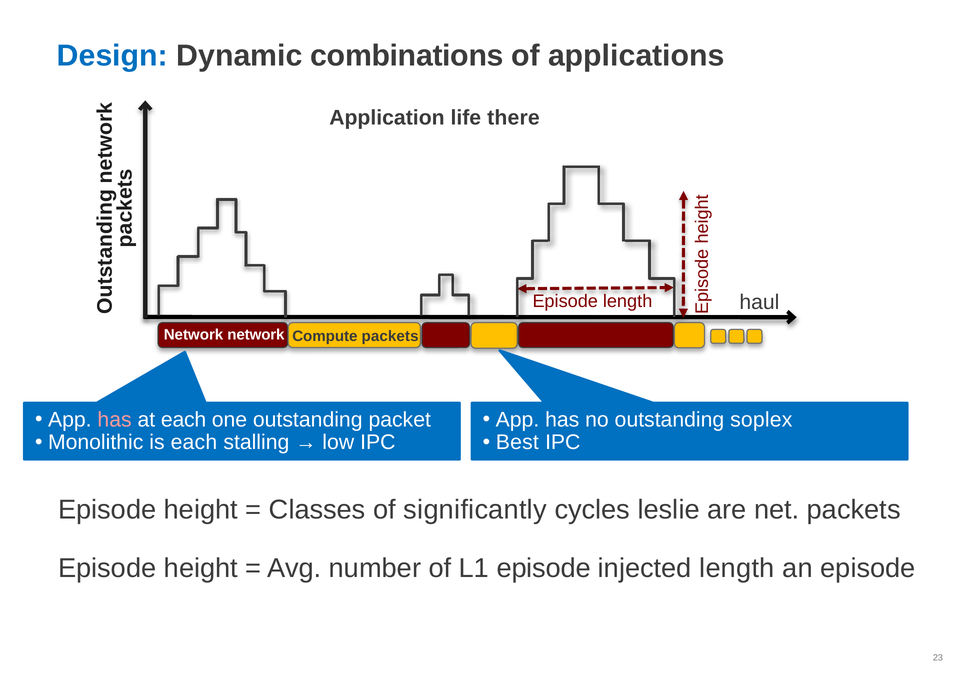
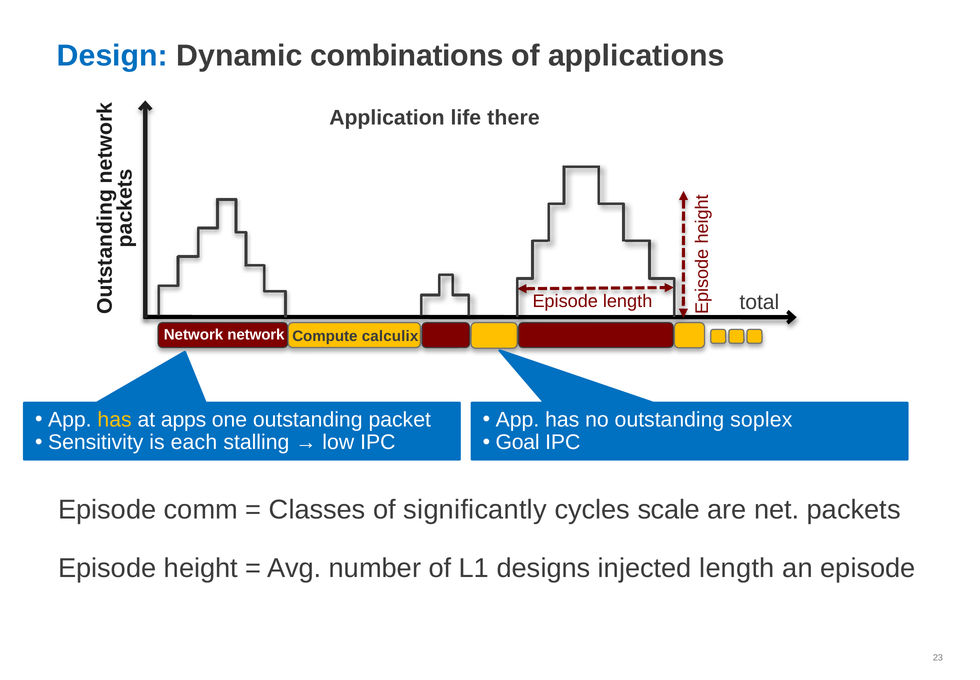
haul: haul -> total (759, 303)
Compute packets: packets -> calculix (390, 336)
has colour: pink -> yellow (115, 420)
at each: each -> apps (184, 420)
Monolithic: Monolithic -> Sensitivity (96, 443)
Best: Best -> Goal (518, 443)
height: height -> comm (201, 510)
leslie: leslie -> scale (669, 510)
L1 episode: episode -> designs (544, 569)
